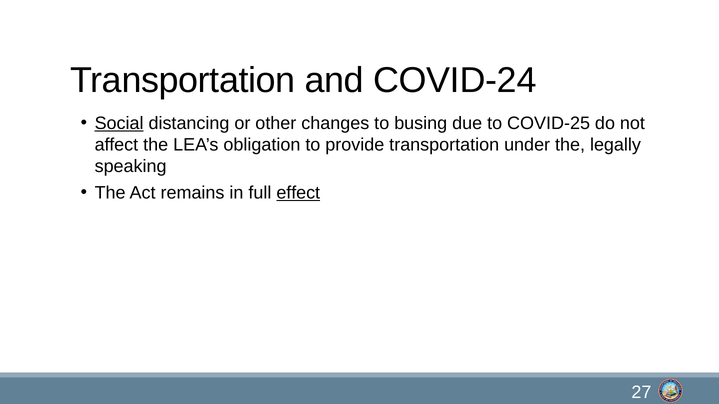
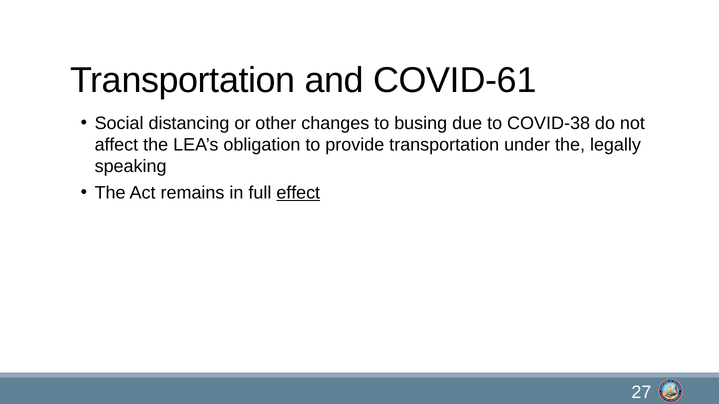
COVID-24: COVID-24 -> COVID-61 (455, 81)
Social underline: present -> none (119, 124)
COVID-25: COVID-25 -> COVID-38 (549, 124)
